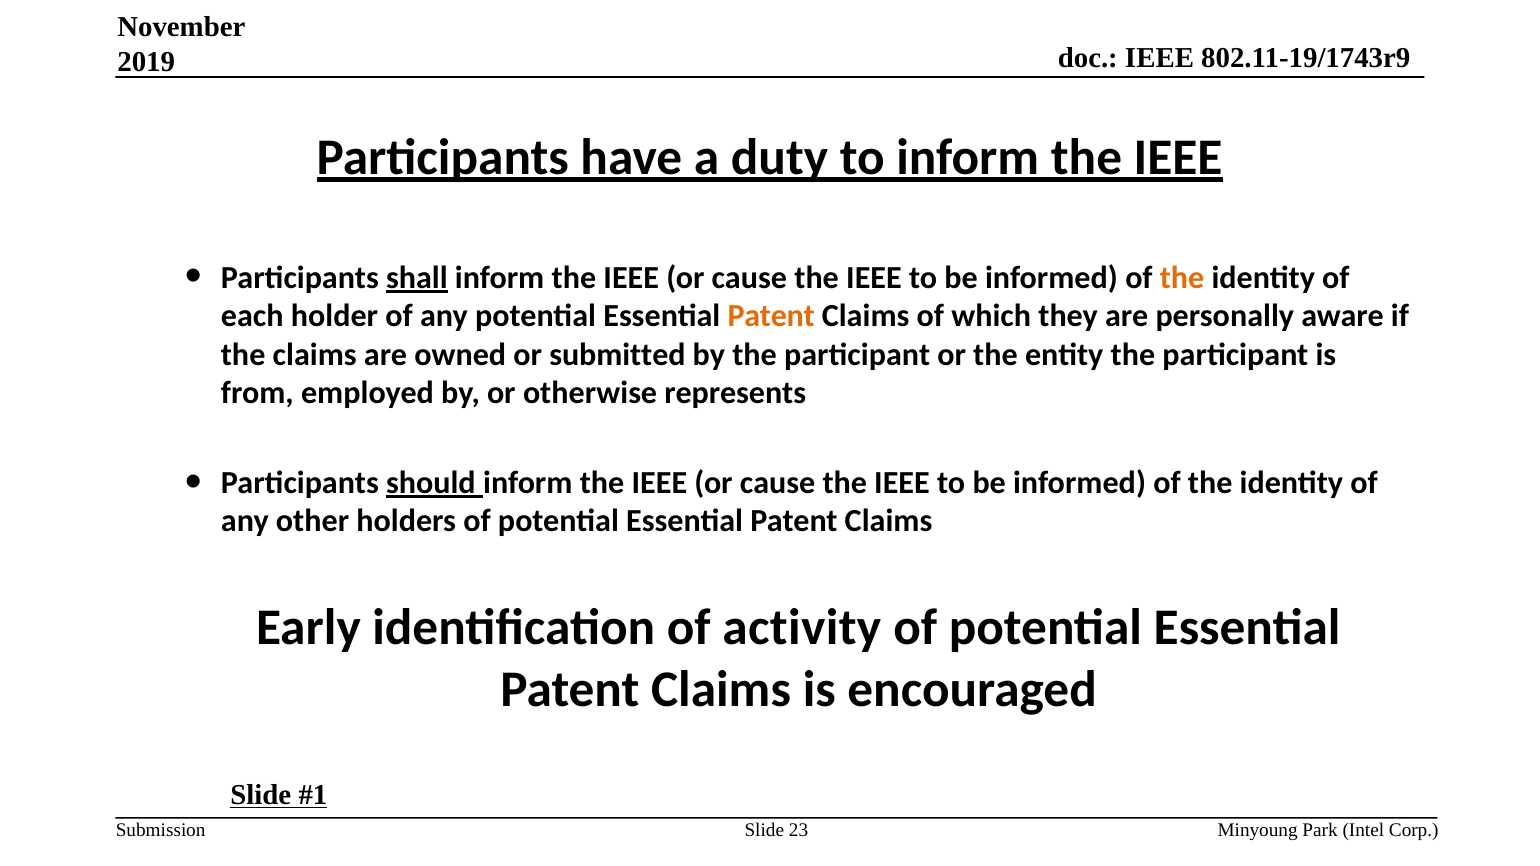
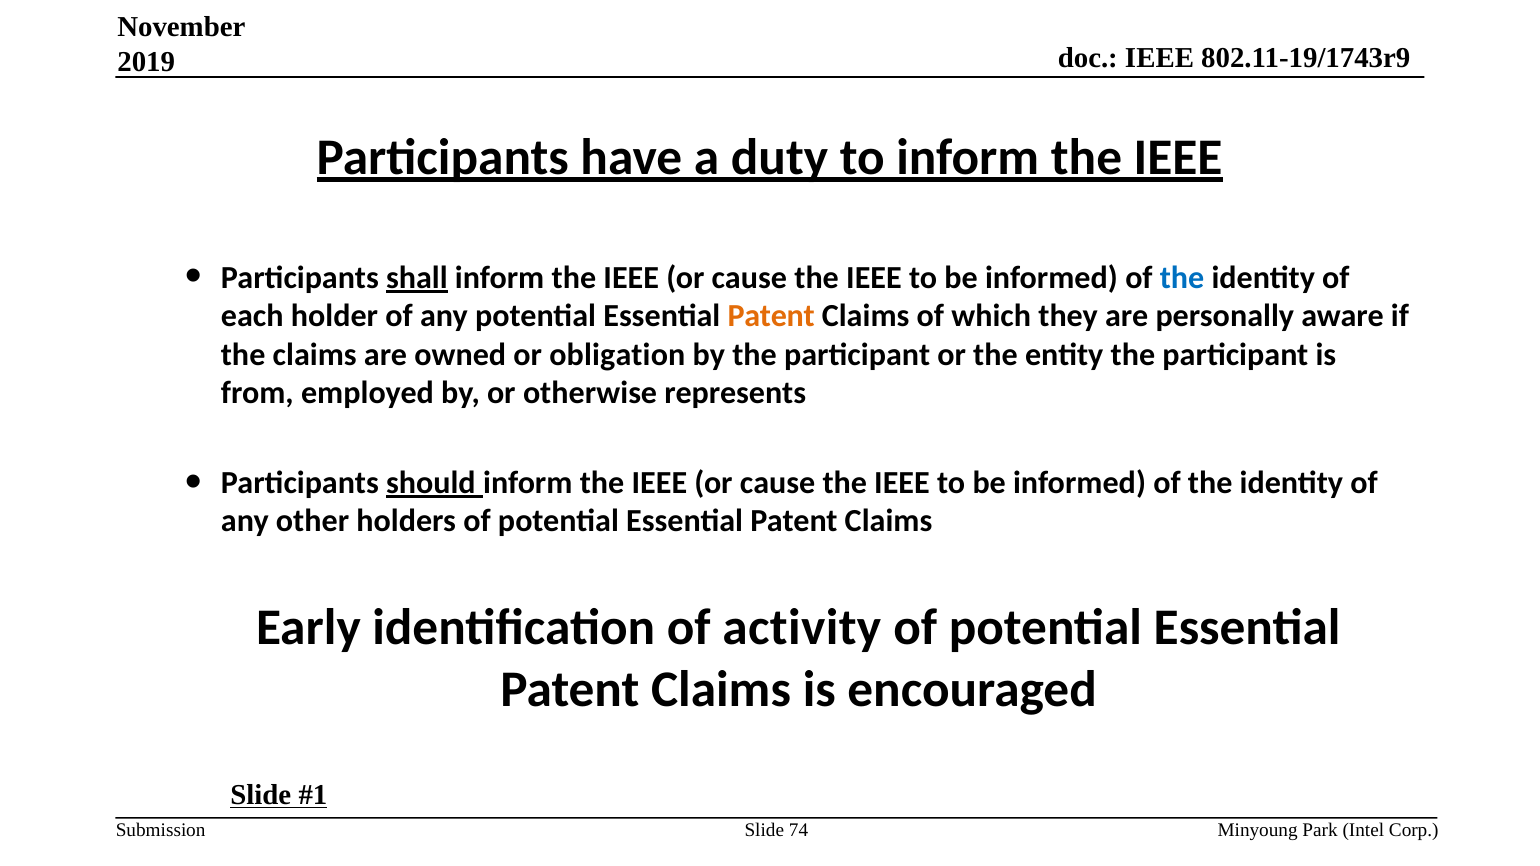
the colour: orange -> blue (1182, 278)
submitted: submitted -> obligation (617, 355)
23: 23 -> 74 (799, 831)
